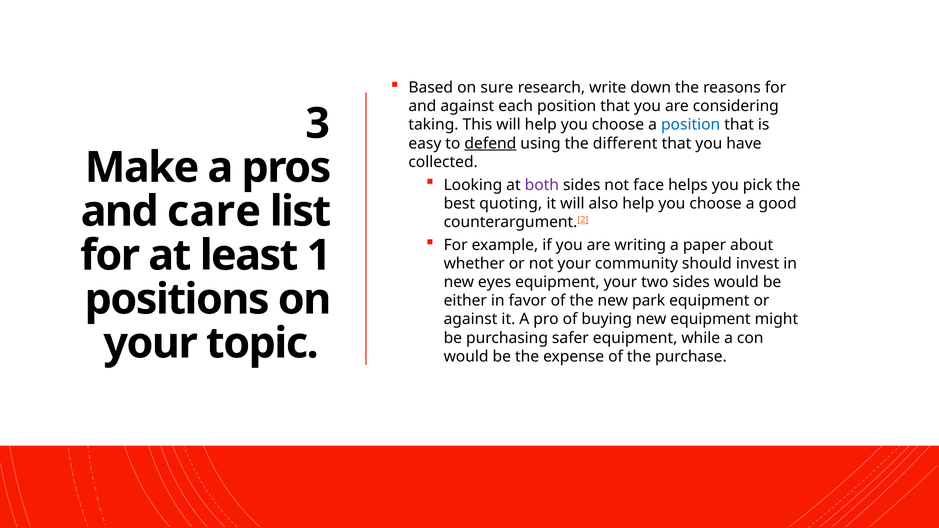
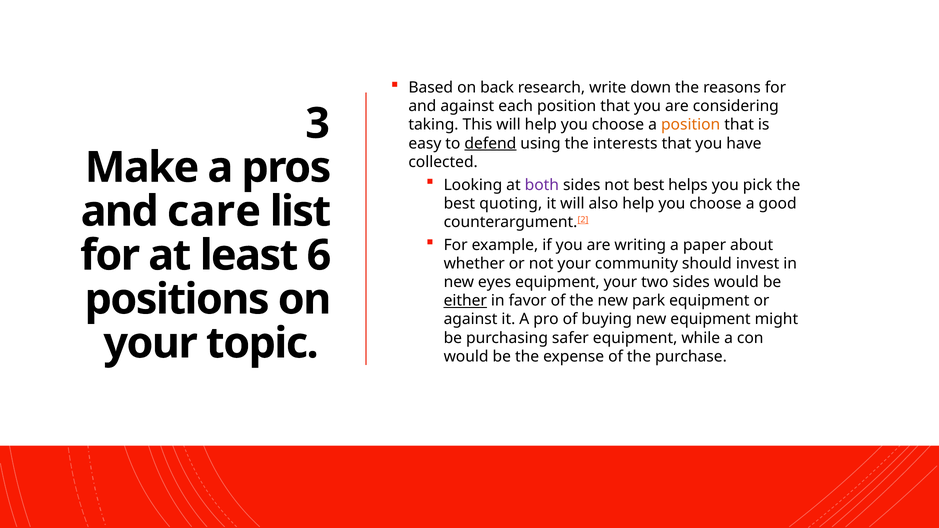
sure: sure -> back (497, 88)
position colour: blue -> orange (691, 125)
different: different -> interests (625, 143)
not face: face -> best (649, 185)
1: 1 -> 6 (319, 256)
either underline: none -> present (465, 301)
